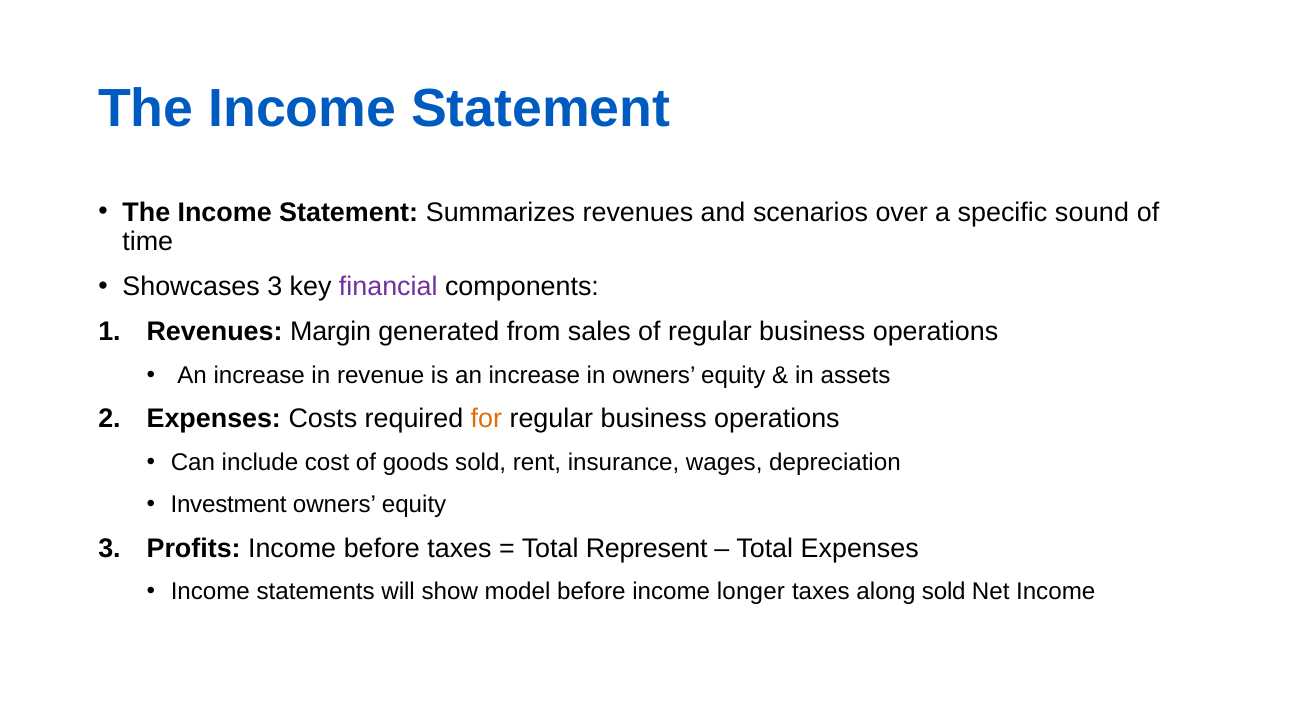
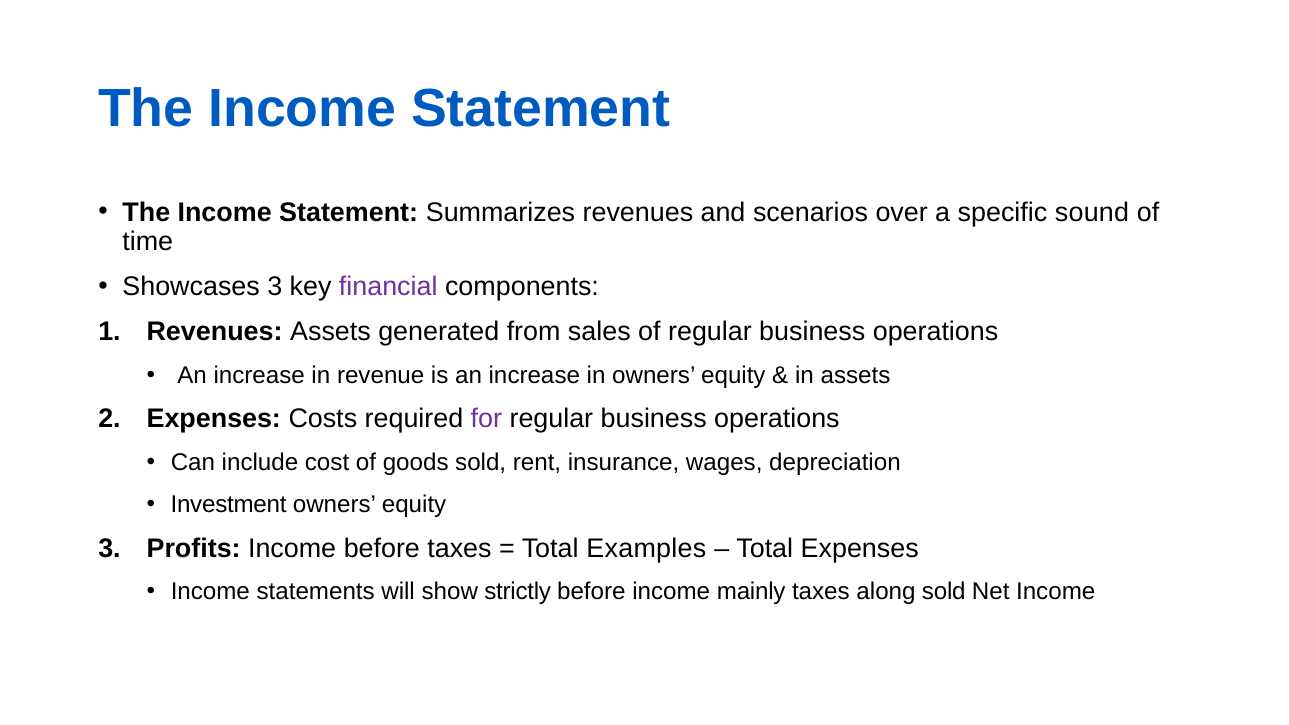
Revenues Margin: Margin -> Assets (330, 331)
for colour: orange -> purple (486, 419)
Represent: Represent -> Examples (646, 548)
model: model -> strictly (518, 592)
longer: longer -> mainly (751, 592)
